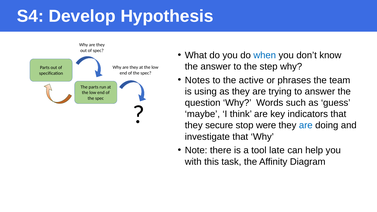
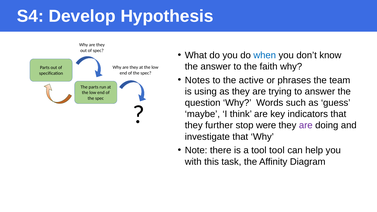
step: step -> faith (269, 67)
secure: secure -> further (219, 125)
are colour: blue -> purple (306, 125)
tool late: late -> tool (277, 150)
